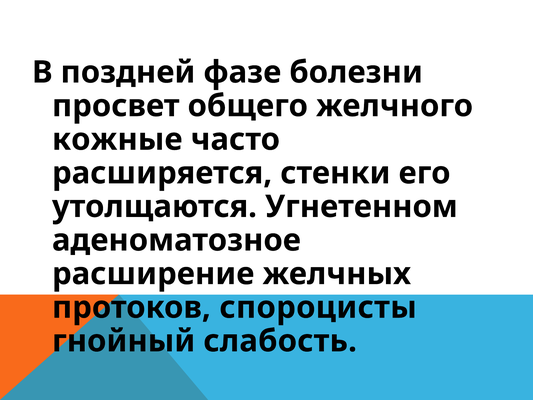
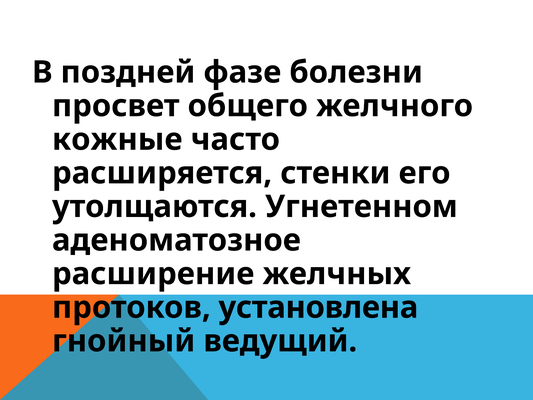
спороцисты: спороцисты -> установлена (318, 307)
слабость: слабость -> ведущий (280, 341)
